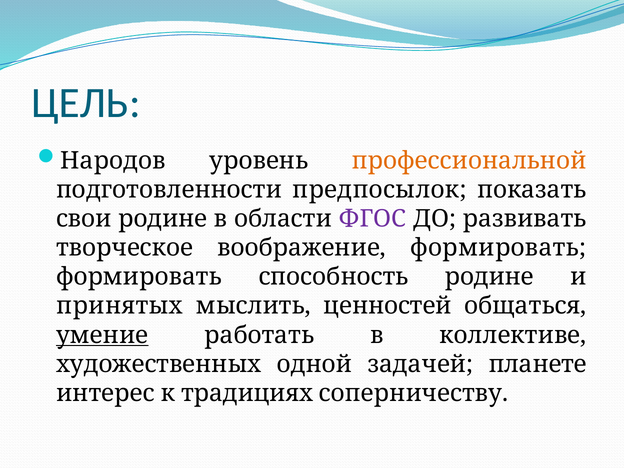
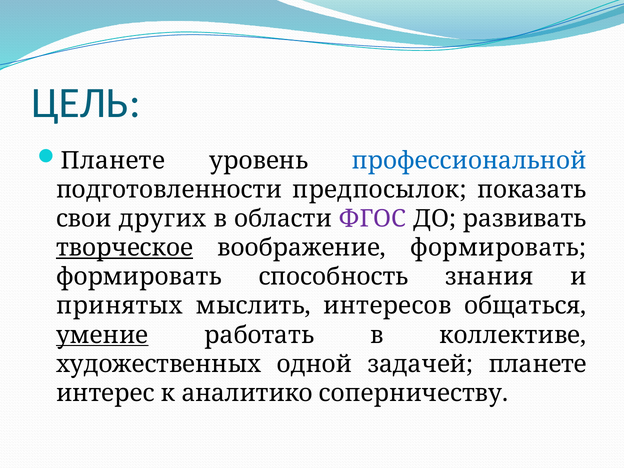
Народов: Народов -> Планете (113, 161)
профессиональной colour: orange -> blue (469, 161)
свои родине: родине -> других (163, 219)
творческое underline: none -> present (125, 248)
способность родине: родине -> знания (489, 277)
ценностей: ценностей -> интересов (387, 306)
традициях: традициях -> аналитико (247, 393)
